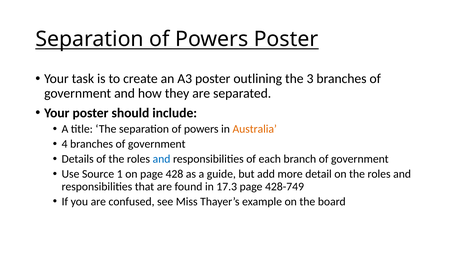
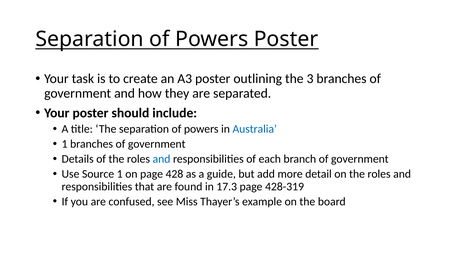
Australia colour: orange -> blue (255, 129)
4: 4 -> 1 (65, 144)
428-749: 428-749 -> 428-319 (285, 186)
